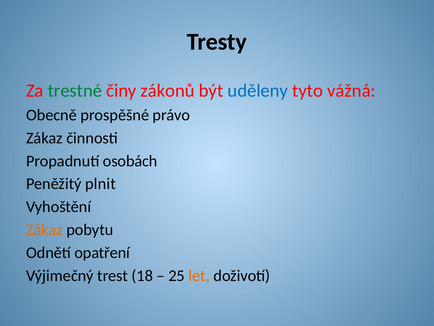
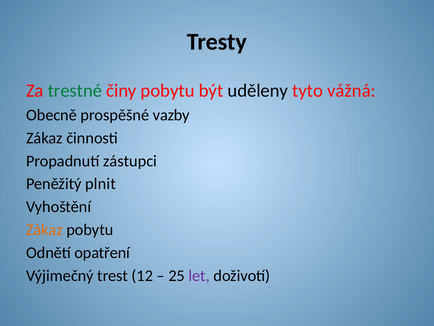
činy zákonů: zákonů -> pobytu (168, 91)
uděleny colour: blue -> black (258, 91)
právo: právo -> vazby (171, 115)
osobách: osobách -> zástupci (130, 161)
18: 18 -> 12 (142, 275)
let colour: orange -> purple (199, 275)
